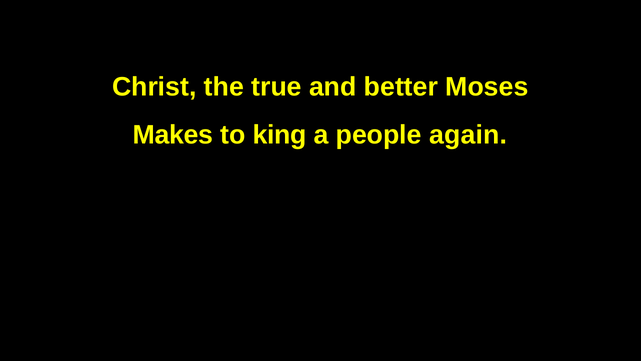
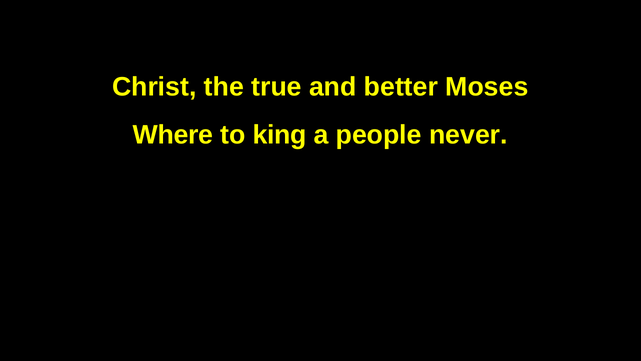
Makes: Makes -> Where (173, 135)
again: again -> never (468, 135)
